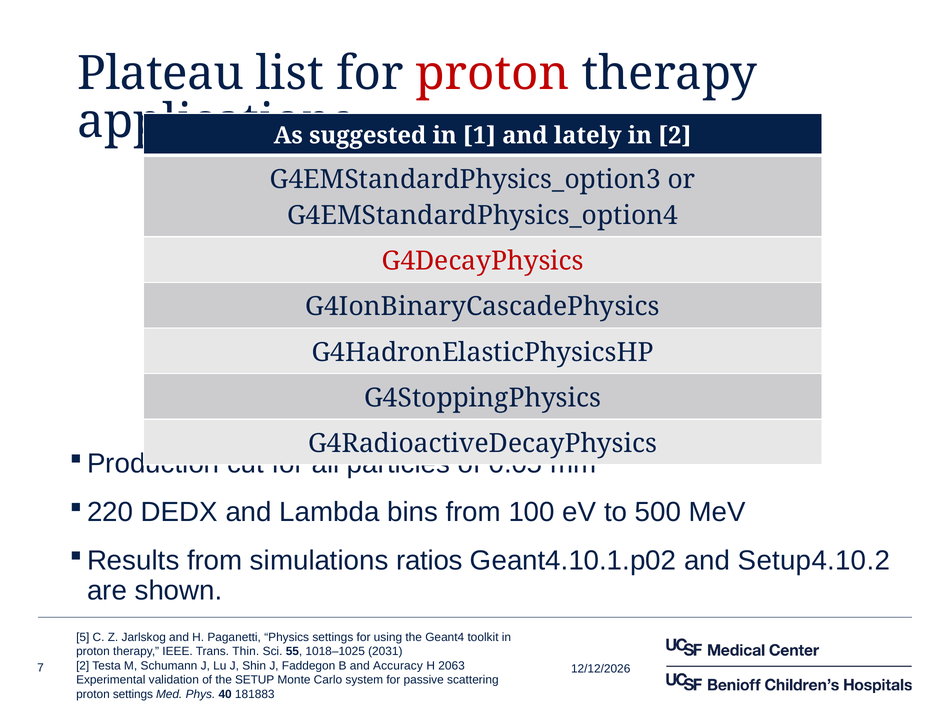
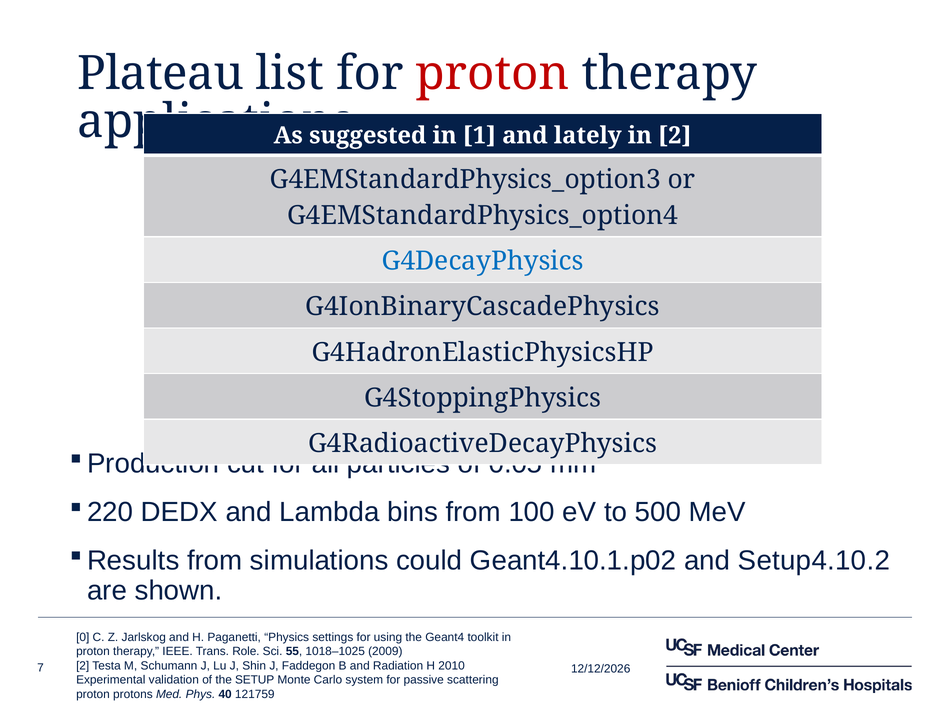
G4DecayPhysics colour: red -> blue (483, 261)
ratios: ratios -> could (429, 561)
5: 5 -> 0 (83, 638)
Thin: Thin -> Role (246, 652)
2031: 2031 -> 2009 (385, 652)
Accuracy: Accuracy -> Radiation (398, 666)
2063: 2063 -> 2010 (452, 666)
proton settings: settings -> protons (133, 695)
181883: 181883 -> 121759 (255, 695)
